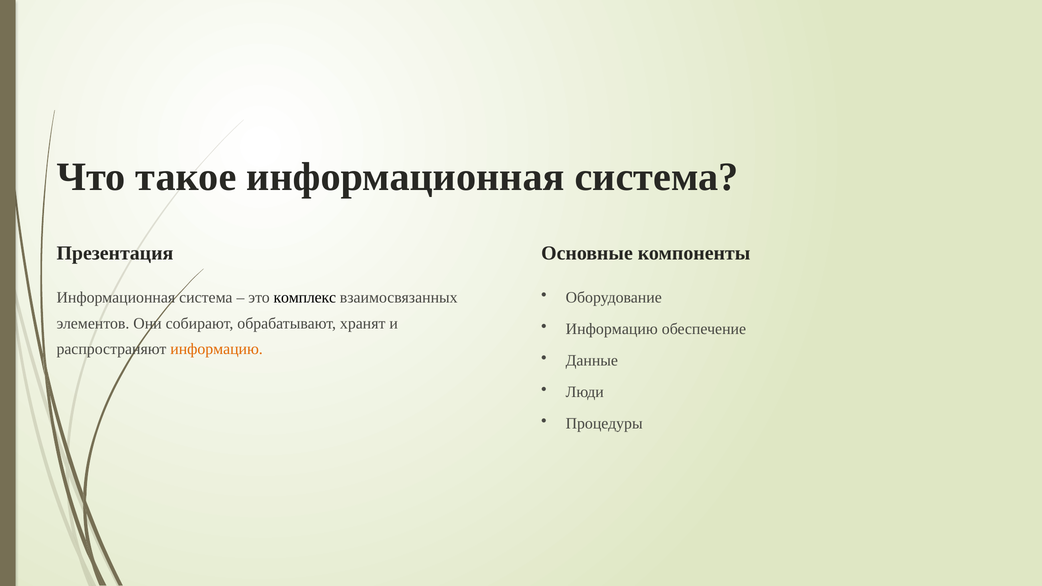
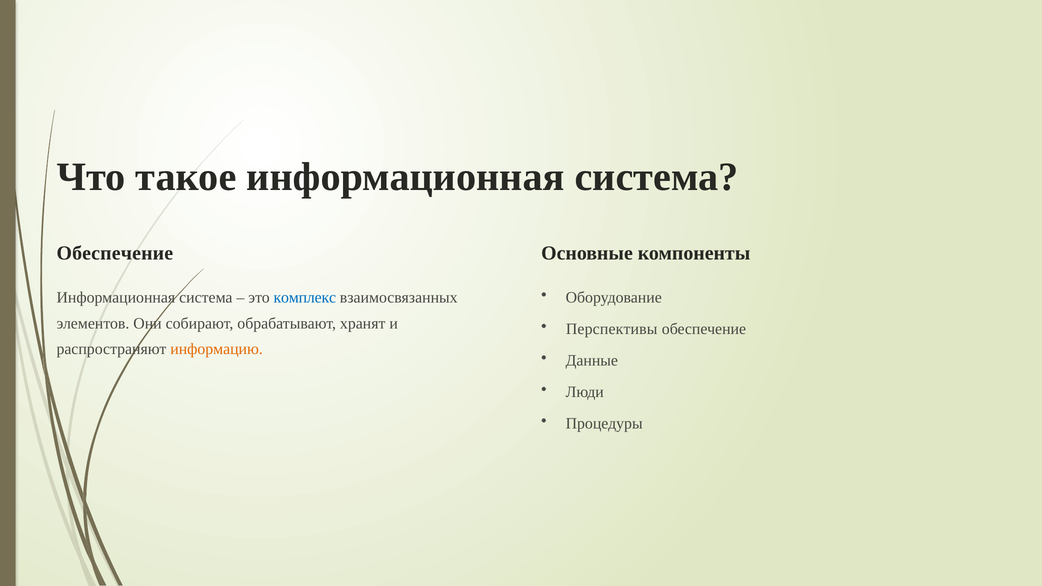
Презентация: Презентация -> Обеспечение (115, 253)
комплекс colour: black -> blue (305, 298)
Информацию: Информацию -> Перспективы (612, 329)
